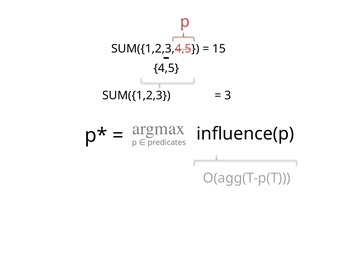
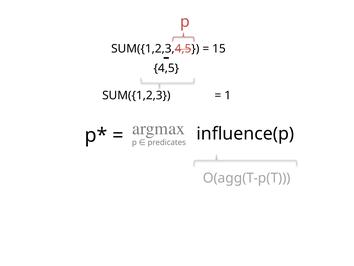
3: 3 -> 1 (228, 95)
